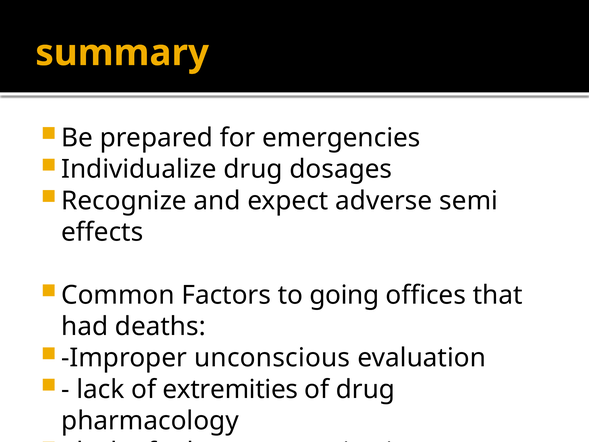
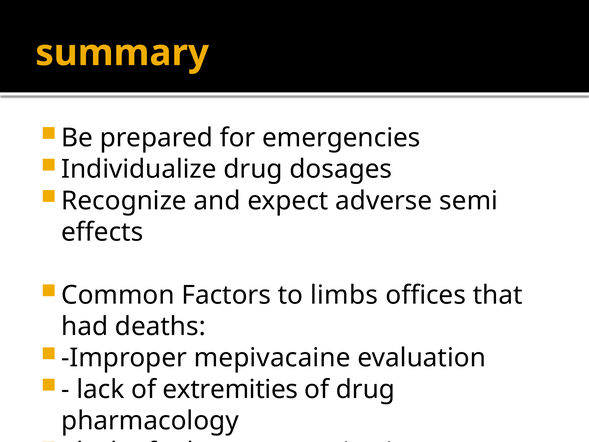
going: going -> limbs (344, 295)
unconscious: unconscious -> mepivacaine (272, 358)
